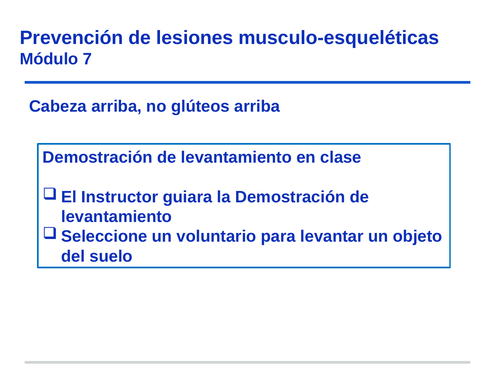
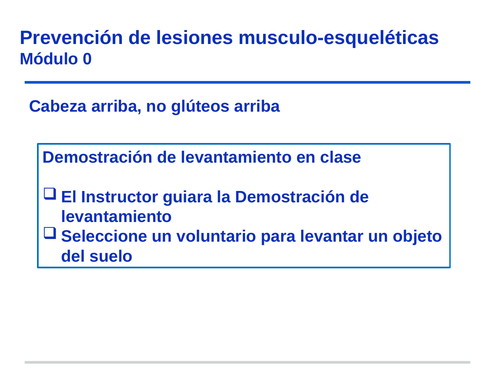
7: 7 -> 0 (88, 59)
